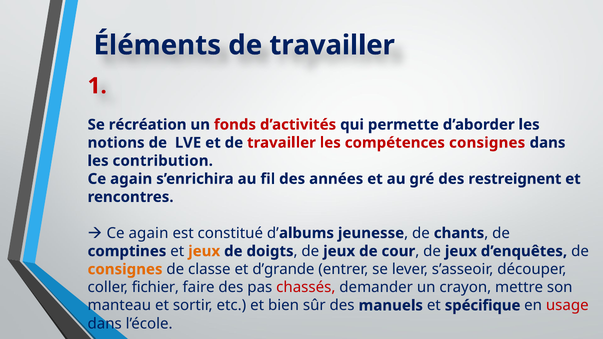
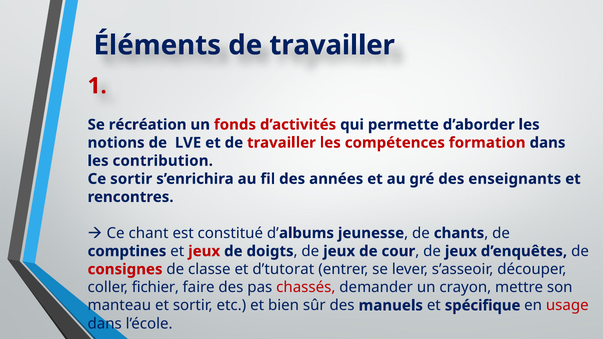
compétences consignes: consignes -> formation (487, 143)
again: again -> sortir (131, 179)
restreignent: restreignent -> enseignants (515, 179)
again: again -> chant (149, 233)
jeux colour: orange -> red (204, 251)
consignes colour: orange -> red (125, 269)
d’grande: d’grande -> d’tutorat (283, 269)
